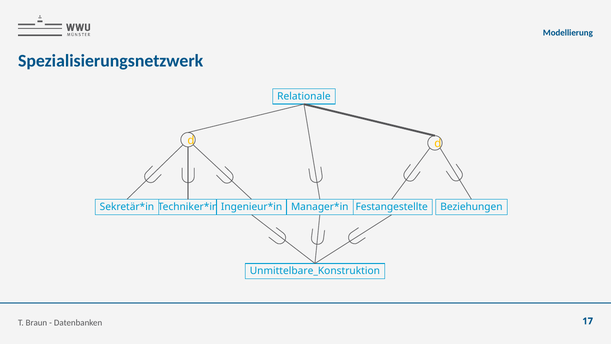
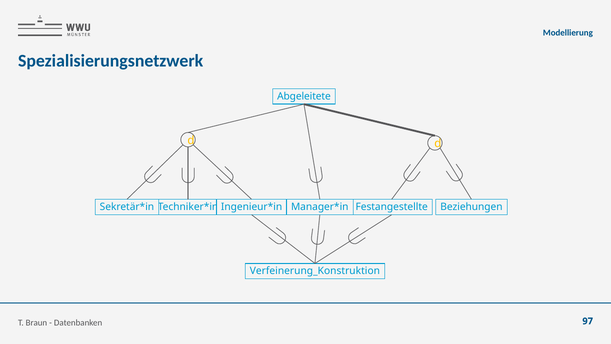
Relationale: Relationale -> Abgeleitete (304, 96)
Unmittelbare_Konstruktion: Unmittelbare_Konstruktion -> Verfeinerung_Konstruktion (315, 271)
17: 17 -> 97 (588, 321)
